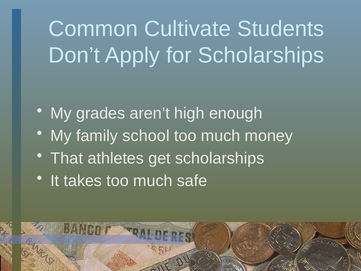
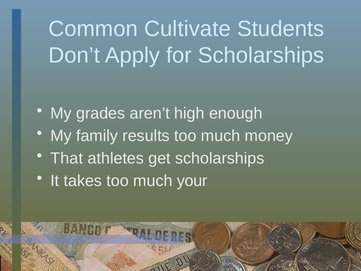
school: school -> results (146, 136)
safe: safe -> your (192, 181)
